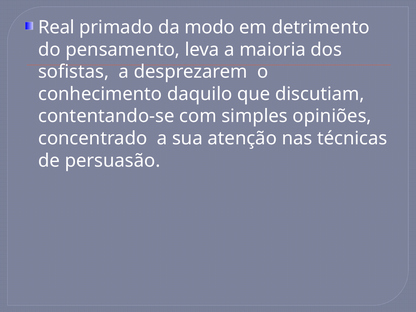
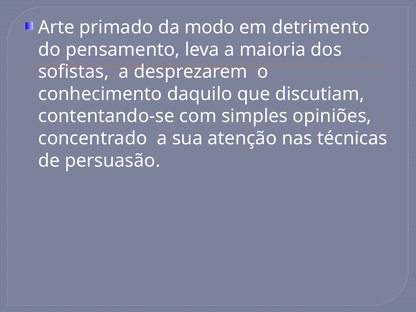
Real: Real -> Arte (56, 27)
